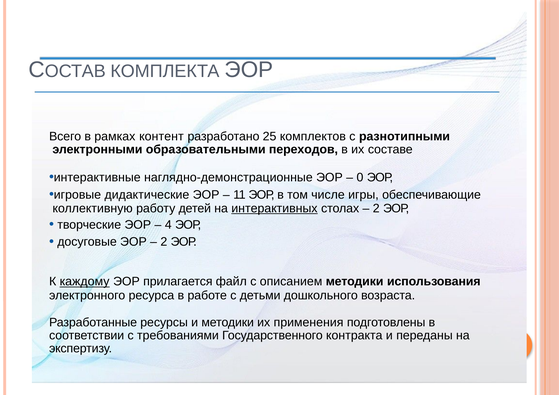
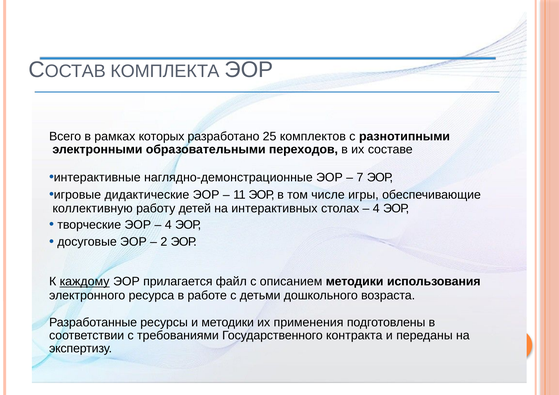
контент: контент -> которых (162, 136)
0: 0 -> 7 (360, 177)
интерактивных underline: present -> none (274, 209)
2: 2 -> 4 (376, 209)
